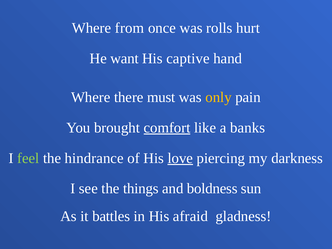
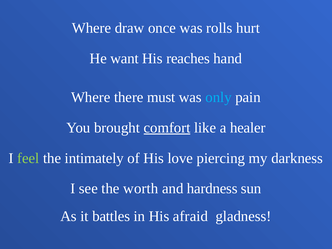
from: from -> draw (130, 28)
captive: captive -> reaches (188, 59)
only colour: yellow -> light blue (219, 97)
banks: banks -> healer (248, 128)
hindrance: hindrance -> intimately (94, 158)
love underline: present -> none (180, 158)
things: things -> worth (141, 189)
boldness: boldness -> hardness (212, 189)
